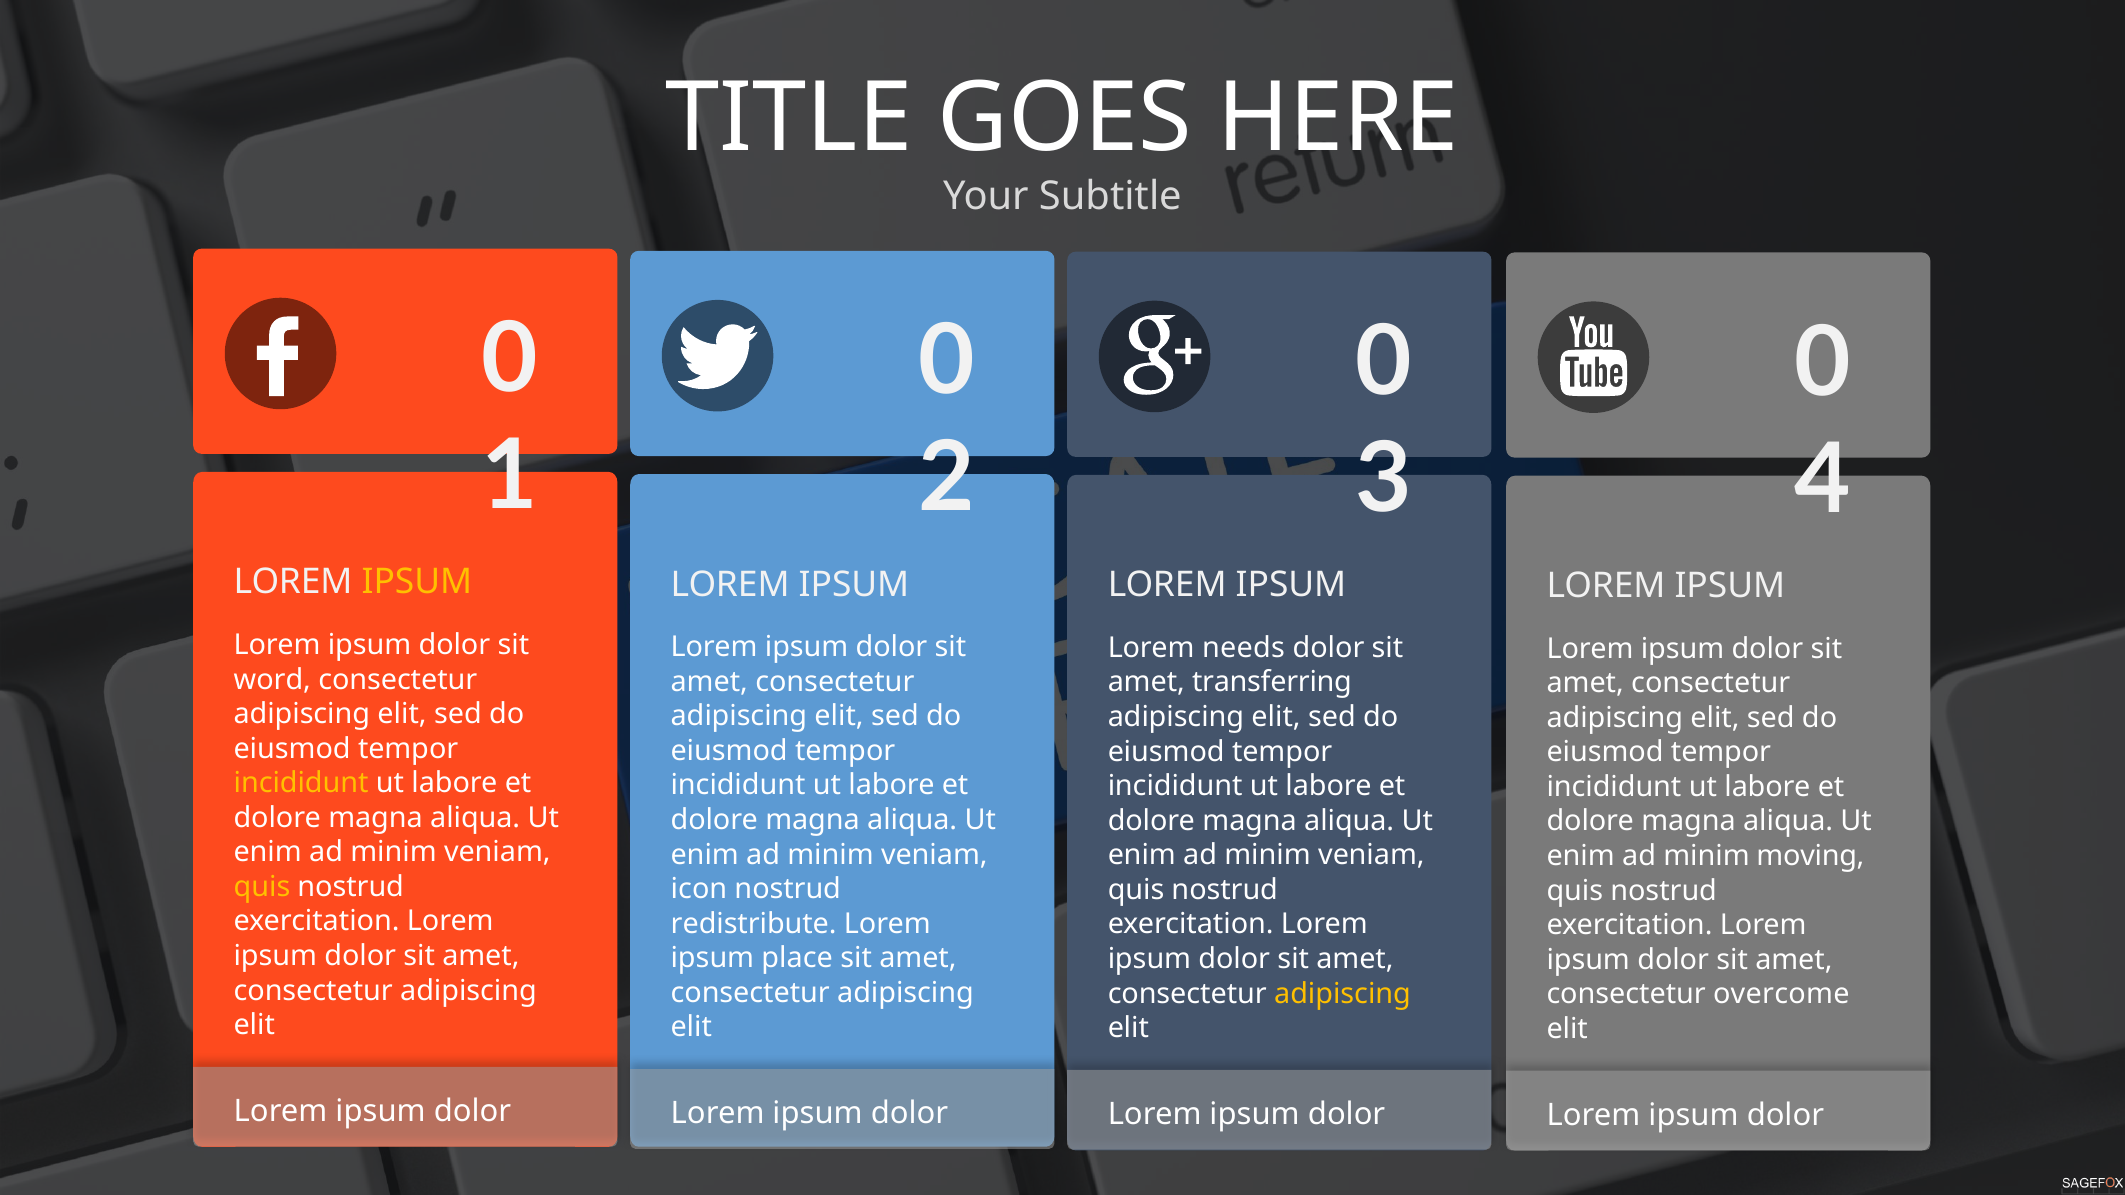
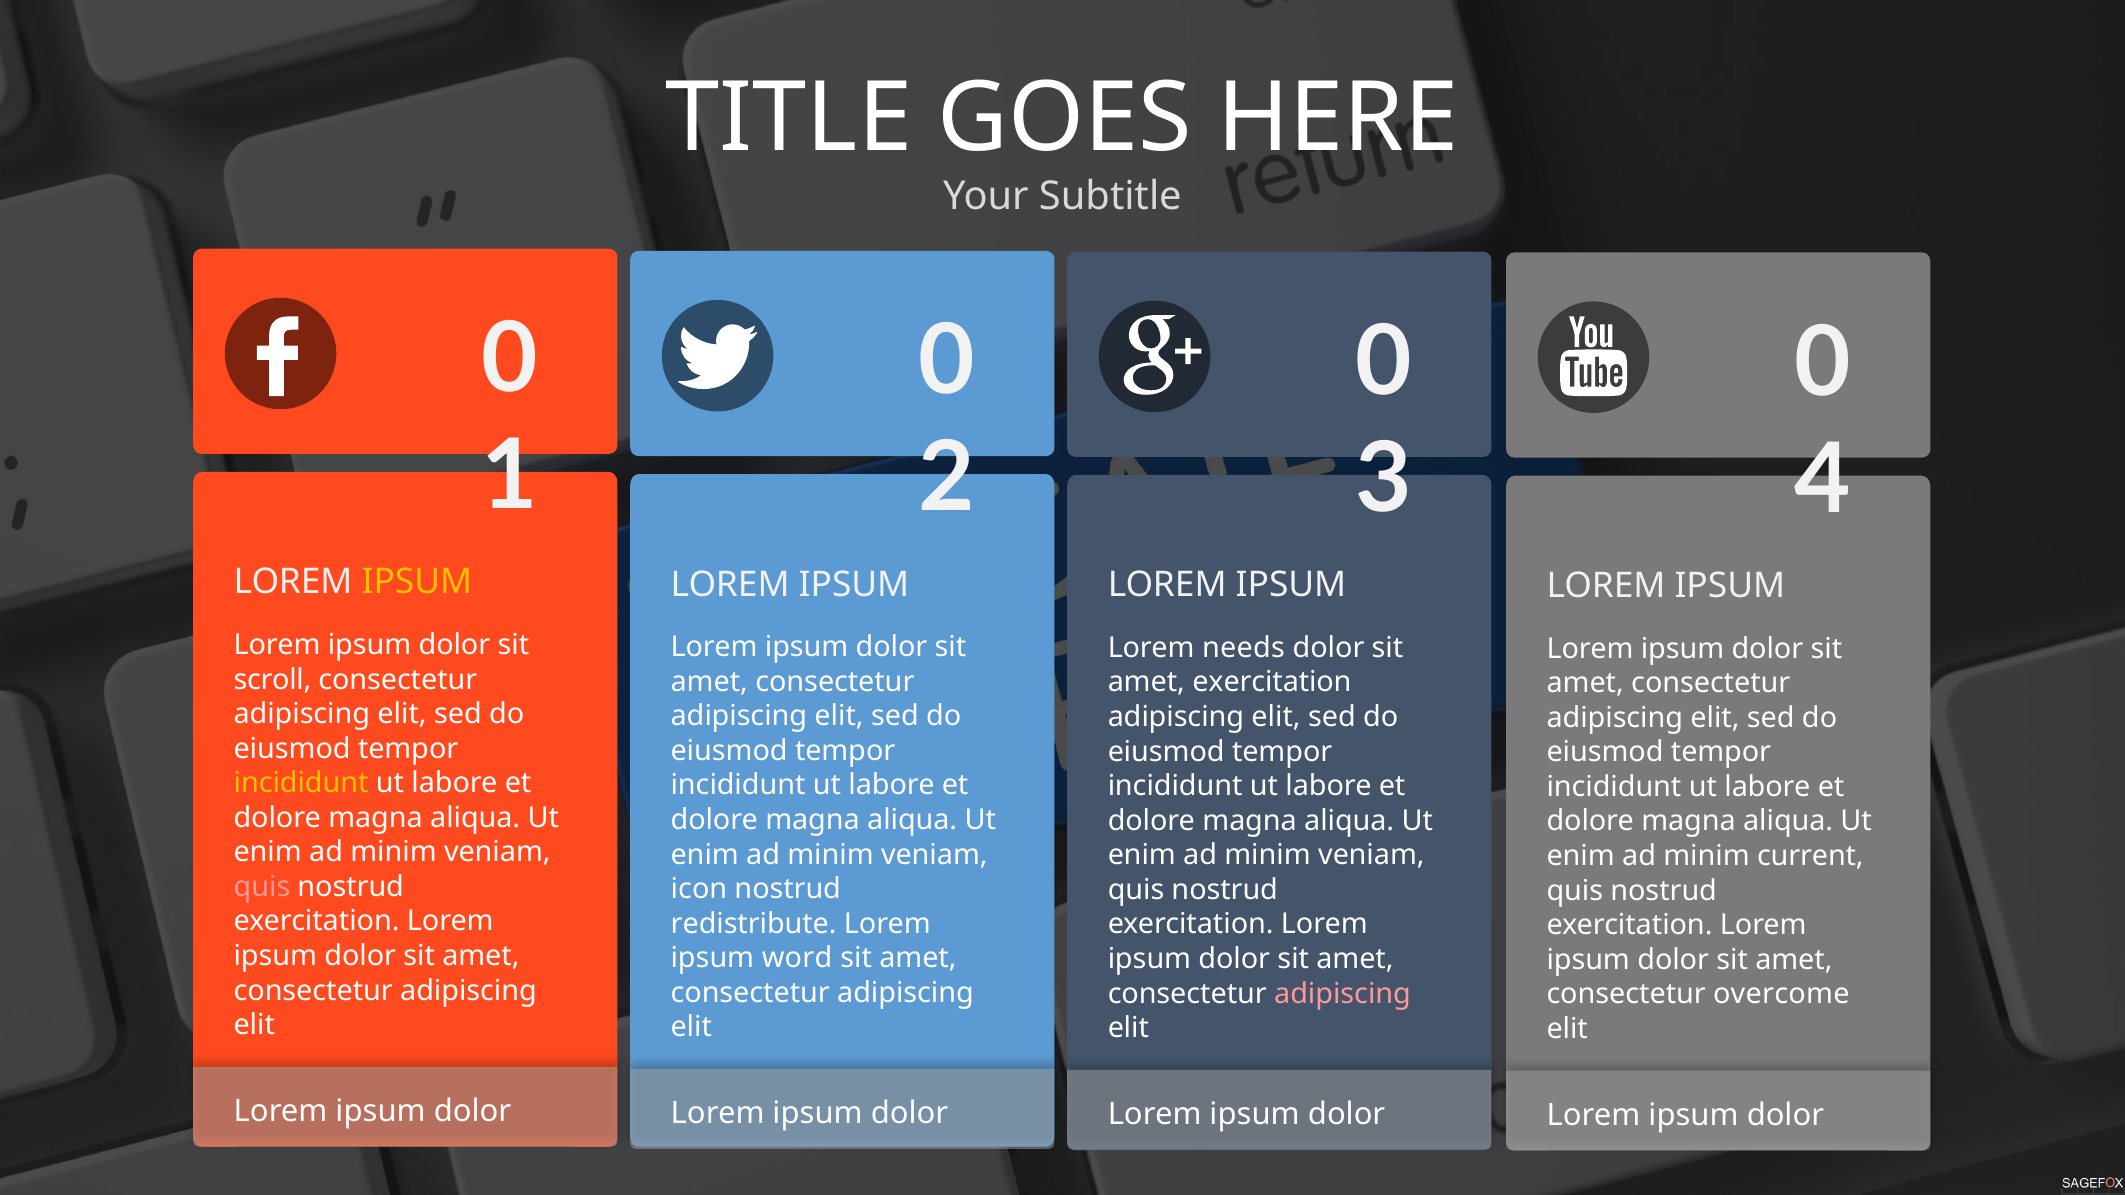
word: word -> scroll (272, 680)
amet transferring: transferring -> exercitation (1272, 683)
moving: moving -> current (1810, 856)
quis colour: yellow -> pink (262, 887)
place: place -> word (797, 958)
adipiscing colour: yellow -> pink (1343, 994)
